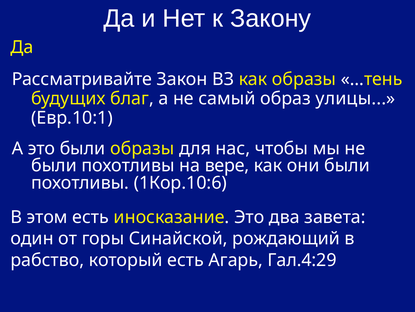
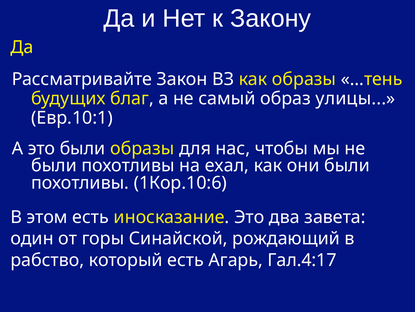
вере: вере -> ехал (227, 165)
Гал.4:29: Гал.4:29 -> Гал.4:17 (302, 259)
